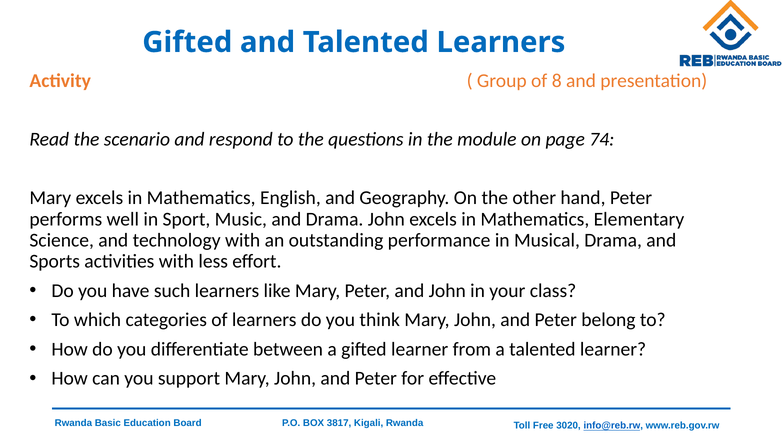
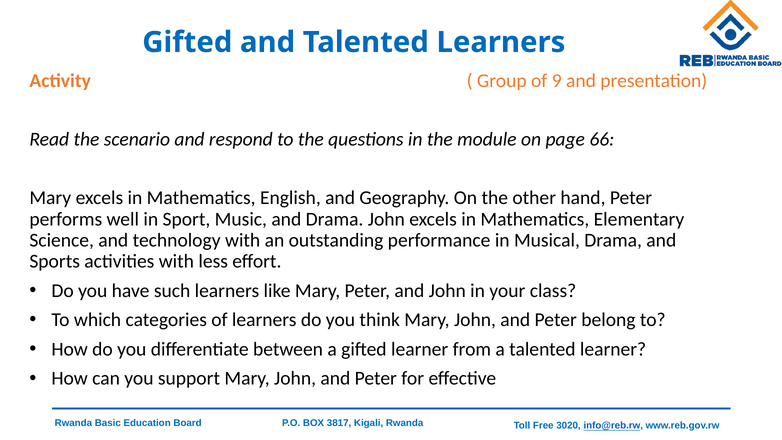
8: 8 -> 9 (557, 81)
74: 74 -> 66 (602, 139)
